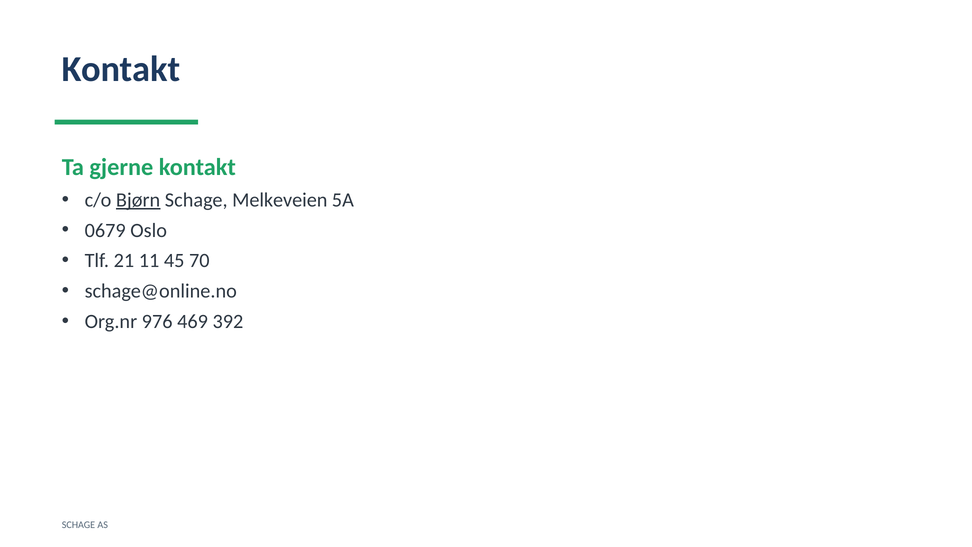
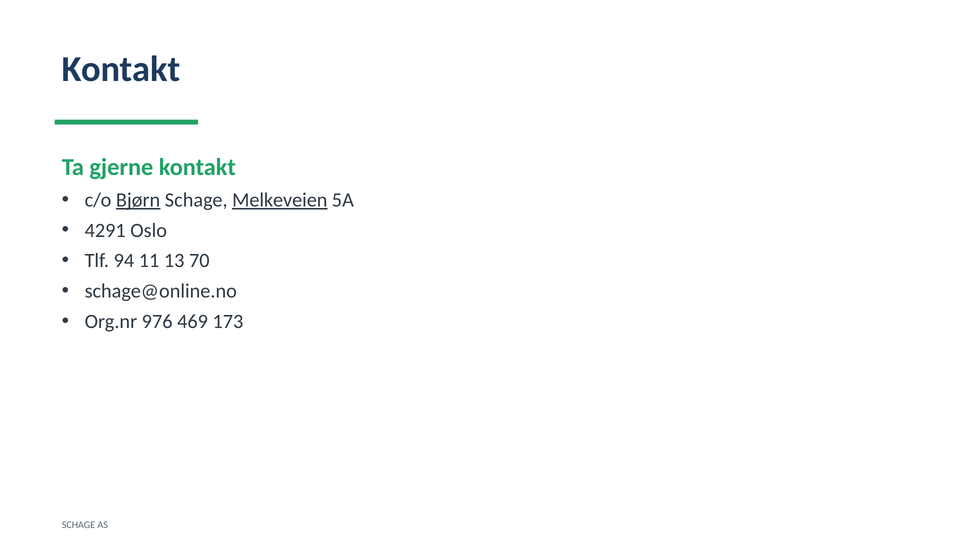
Melkeveien underline: none -> present (280, 200)
0679: 0679 -> 4291 (105, 230)
21: 21 -> 94 (124, 261)
45: 45 -> 13 (174, 261)
392: 392 -> 173 (228, 321)
